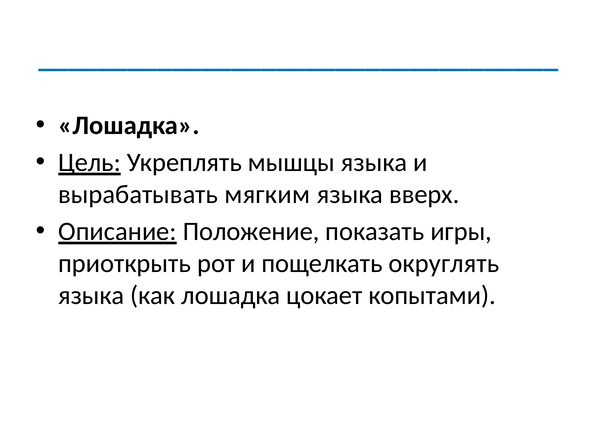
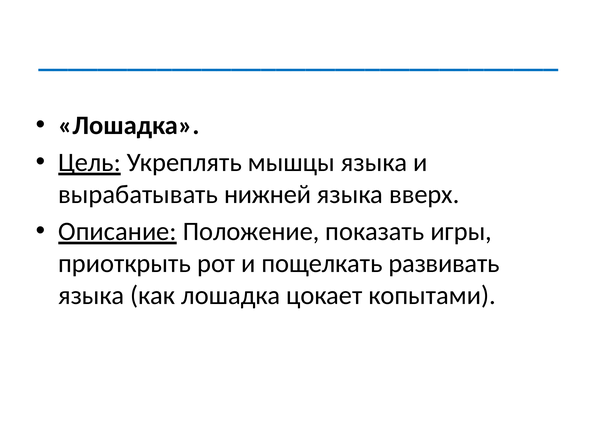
мягким: мягким -> нижней (268, 194)
округлять: округлять -> развивать (444, 263)
